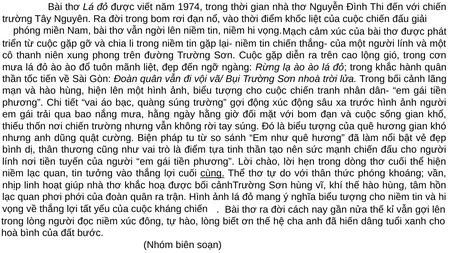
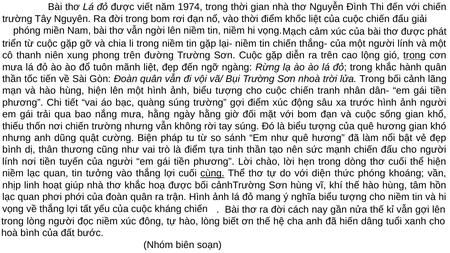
trong underline: none -> present (414, 55)
gợi động: động -> điểm (258, 103)
với thân: thân -> diện (321, 173)
